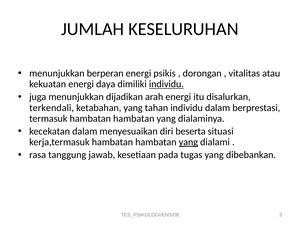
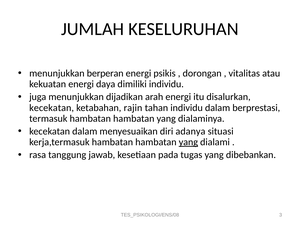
individu underline: present -> none (166, 84)
terkendali: terkendali -> kecekatan (52, 108)
ketabahan yang: yang -> rajin (133, 108)
beserta: beserta -> adanya (190, 131)
